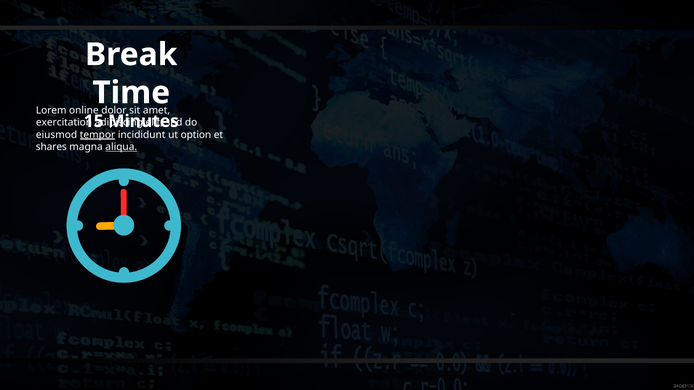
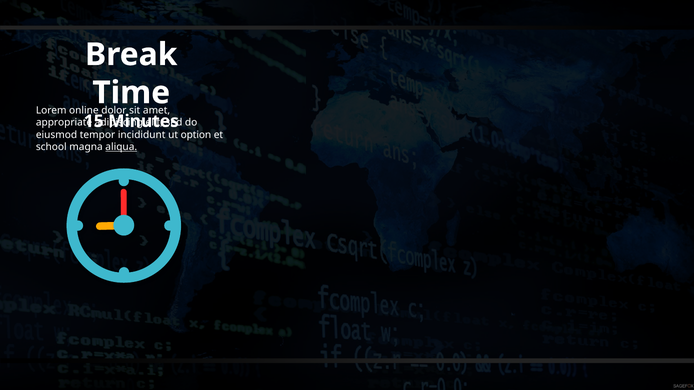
exercitation: exercitation -> appropriate (64, 123)
tempor underline: present -> none (98, 135)
shares: shares -> school (51, 147)
